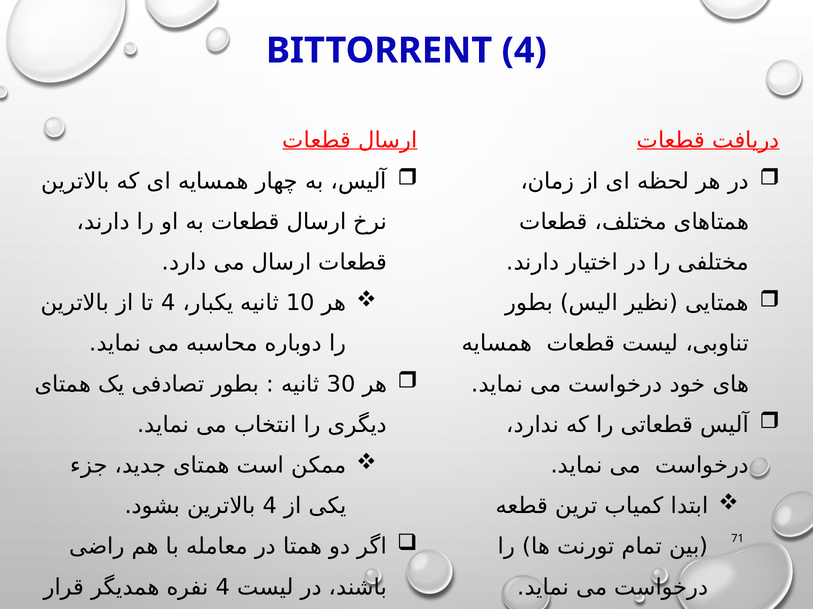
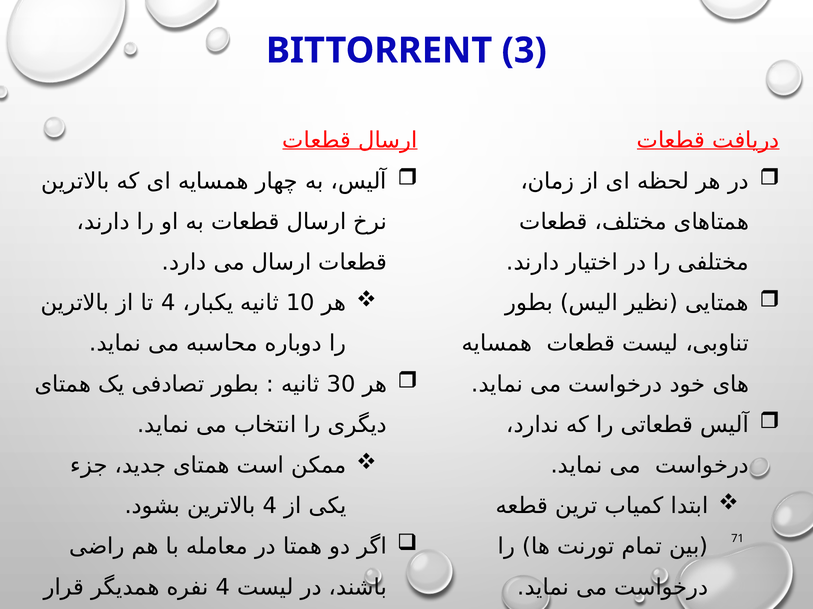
BITTORRENT 4: 4 -> 3 (524, 51)
